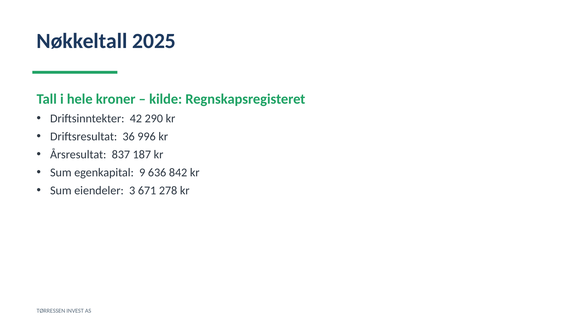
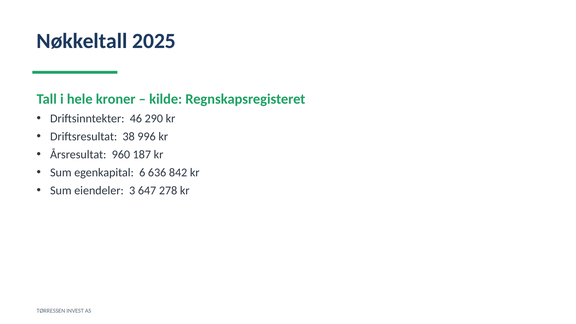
42: 42 -> 46 (136, 118)
36: 36 -> 38 (129, 136)
837: 837 -> 960 (121, 154)
9: 9 -> 6 (142, 172)
671: 671 -> 647 (147, 190)
